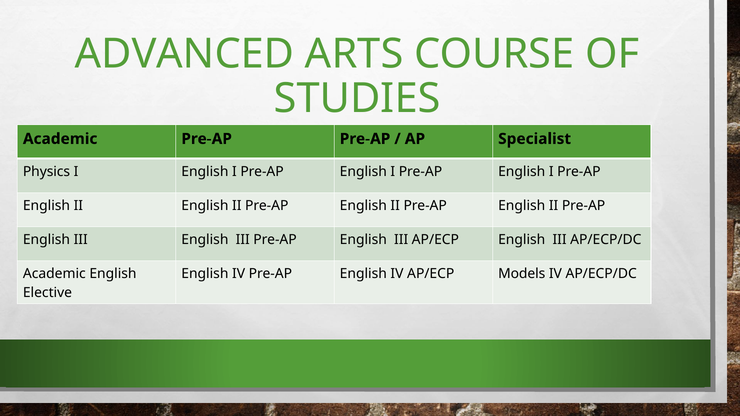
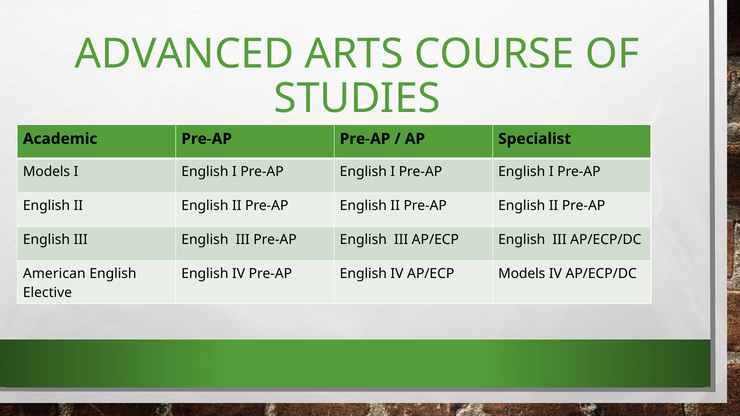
Physics: Physics -> Models (47, 172)
Academic: Academic -> American (54, 274)
